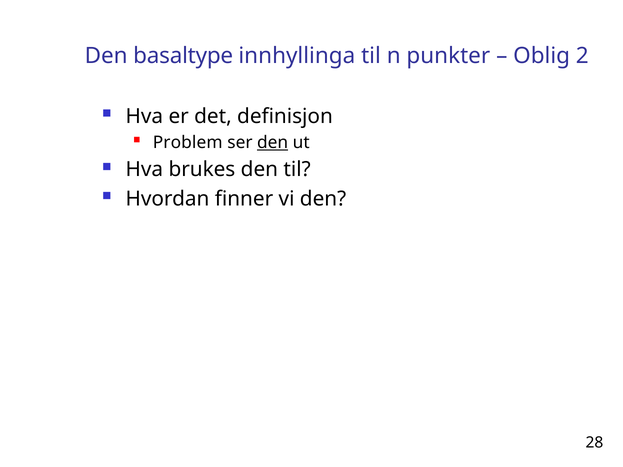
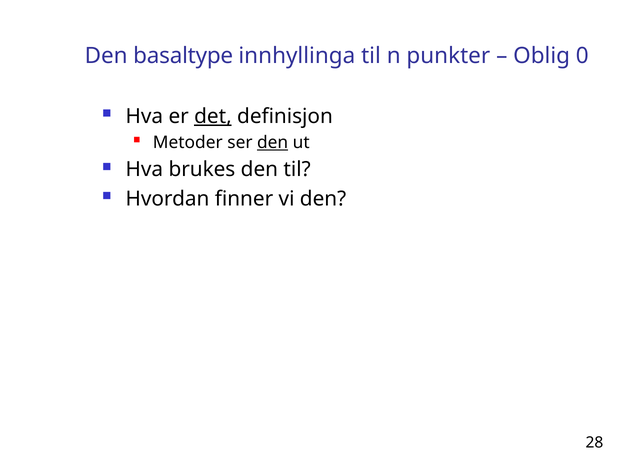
2: 2 -> 0 (582, 56)
det underline: none -> present (213, 116)
Problem: Problem -> Metoder (188, 142)
